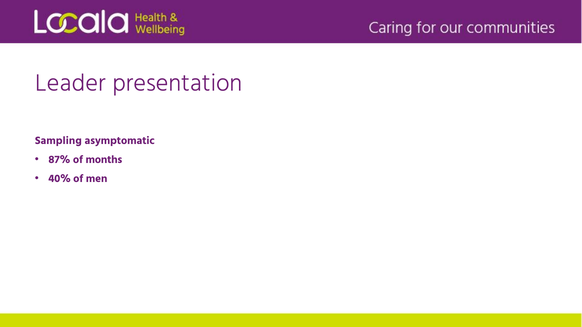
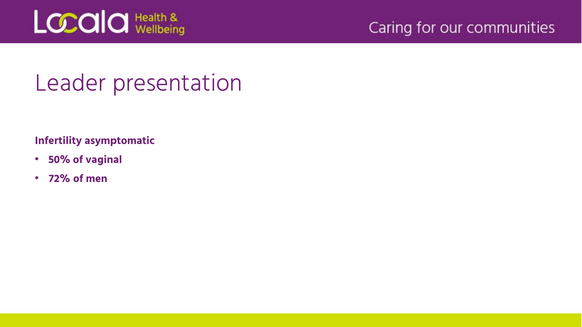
Sampling: Sampling -> Infertility (58, 141)
87%: 87% -> 50% (59, 160)
months: months -> vaginal (104, 160)
40%: 40% -> 72% (59, 179)
